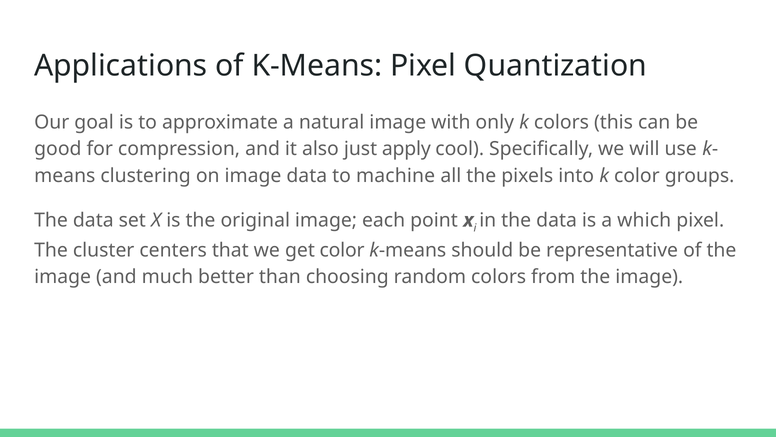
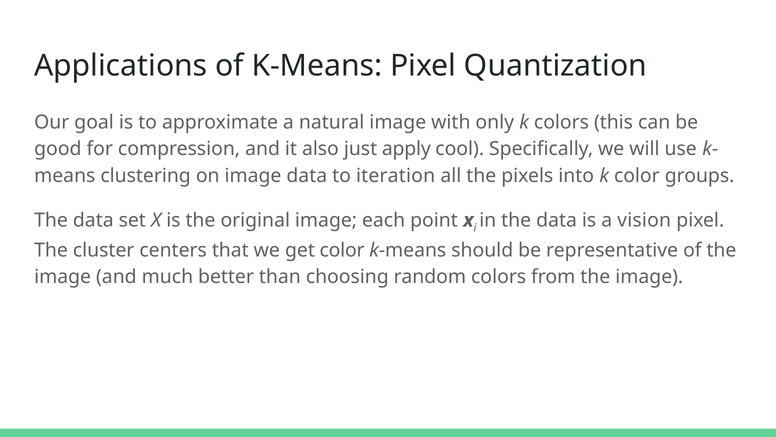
machine: machine -> iteration (396, 176)
which: which -> vision (644, 220)
